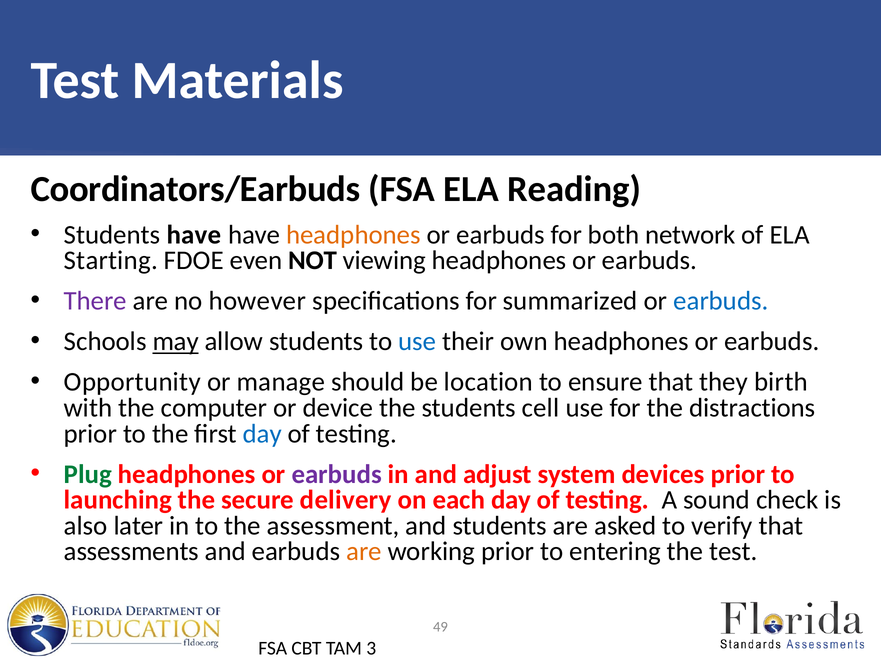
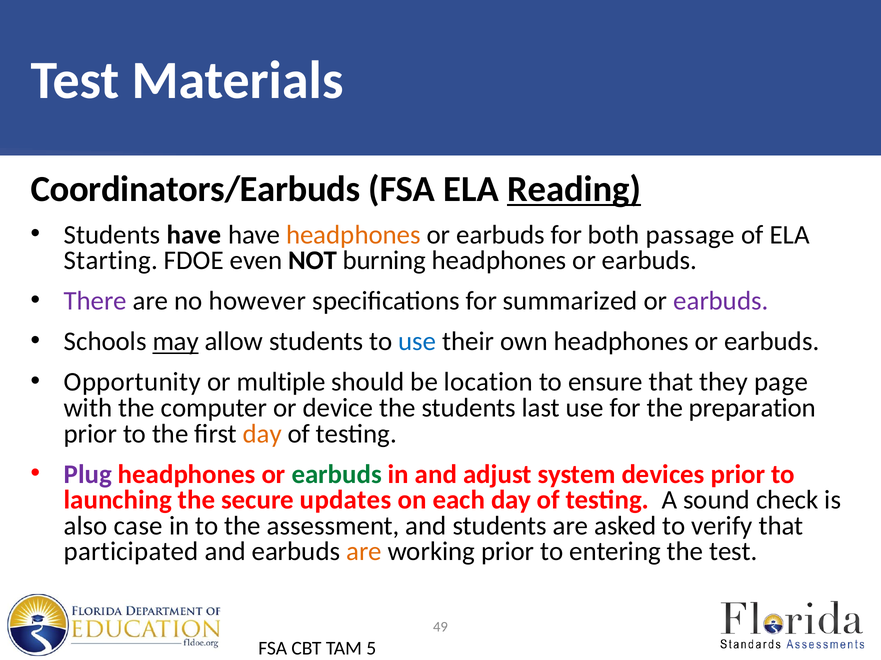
Reading underline: none -> present (574, 189)
network: network -> passage (690, 235)
viewing: viewing -> burning (384, 261)
earbuds colour: blue -> purple (721, 301)
manage: manage -> multiple (281, 382)
birth: birth -> page (781, 382)
cell: cell -> last (541, 408)
distractions: distractions -> preparation (752, 408)
day colour: blue -> orange (262, 434)
Plug colour: green -> purple (88, 475)
earbuds colour: purple -> green (337, 475)
delivery: delivery -> updates (346, 501)
later: later -> case (138, 526)
assessments: assessments -> participated (131, 552)
3: 3 -> 5 (371, 649)
